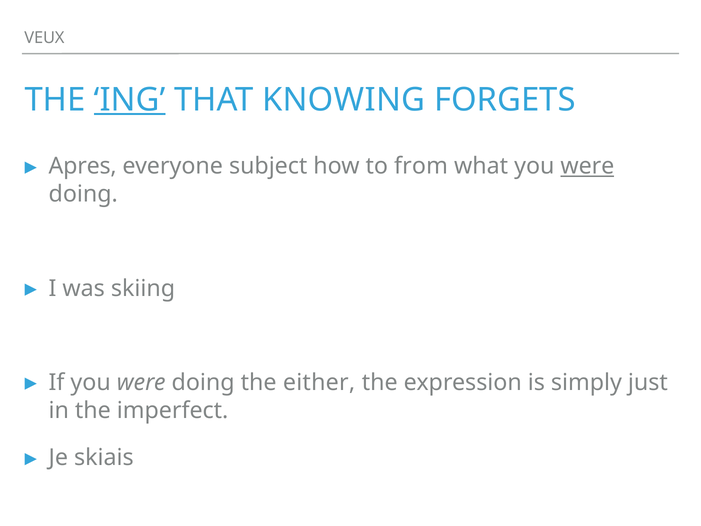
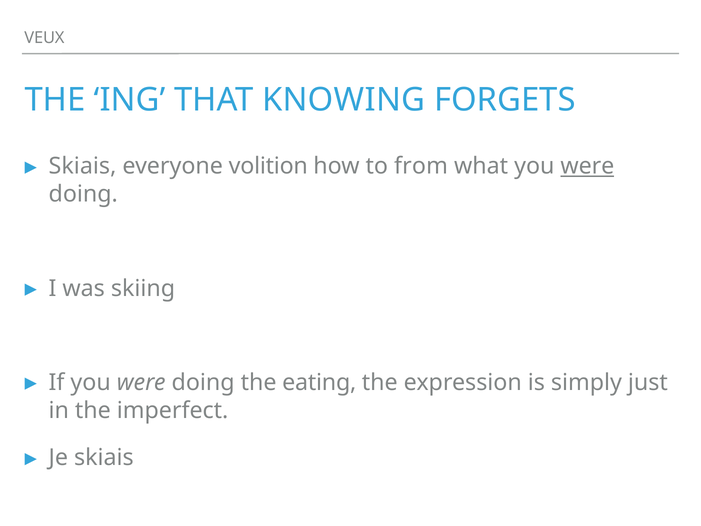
ING underline: present -> none (130, 100)
Apres: Apres -> Skiais (83, 166)
subject: subject -> volition (268, 166)
either: either -> eating (319, 383)
